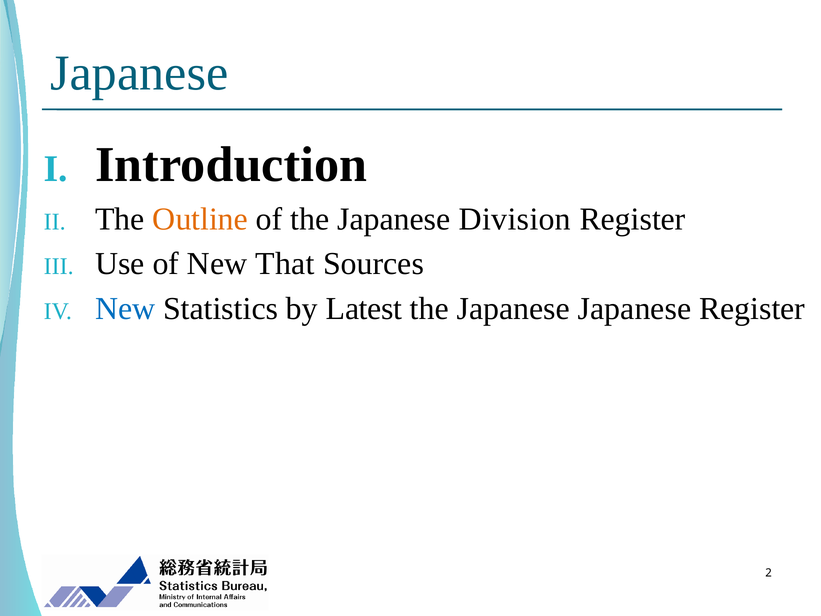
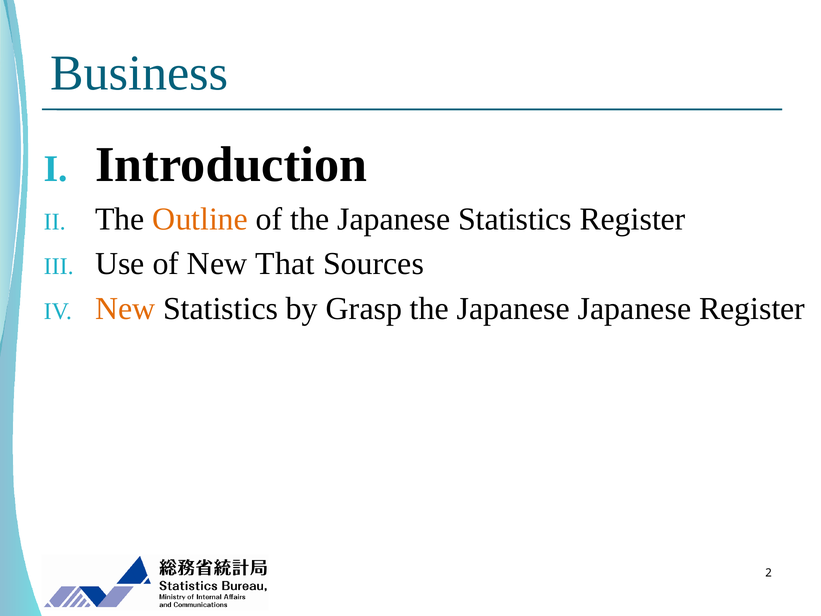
Japanese: Japanese -> Business (139, 73)
Japanese Division: Division -> Statistics (515, 219)
New colour: blue -> orange (125, 308)
Latest: Latest -> Grasp (364, 308)
